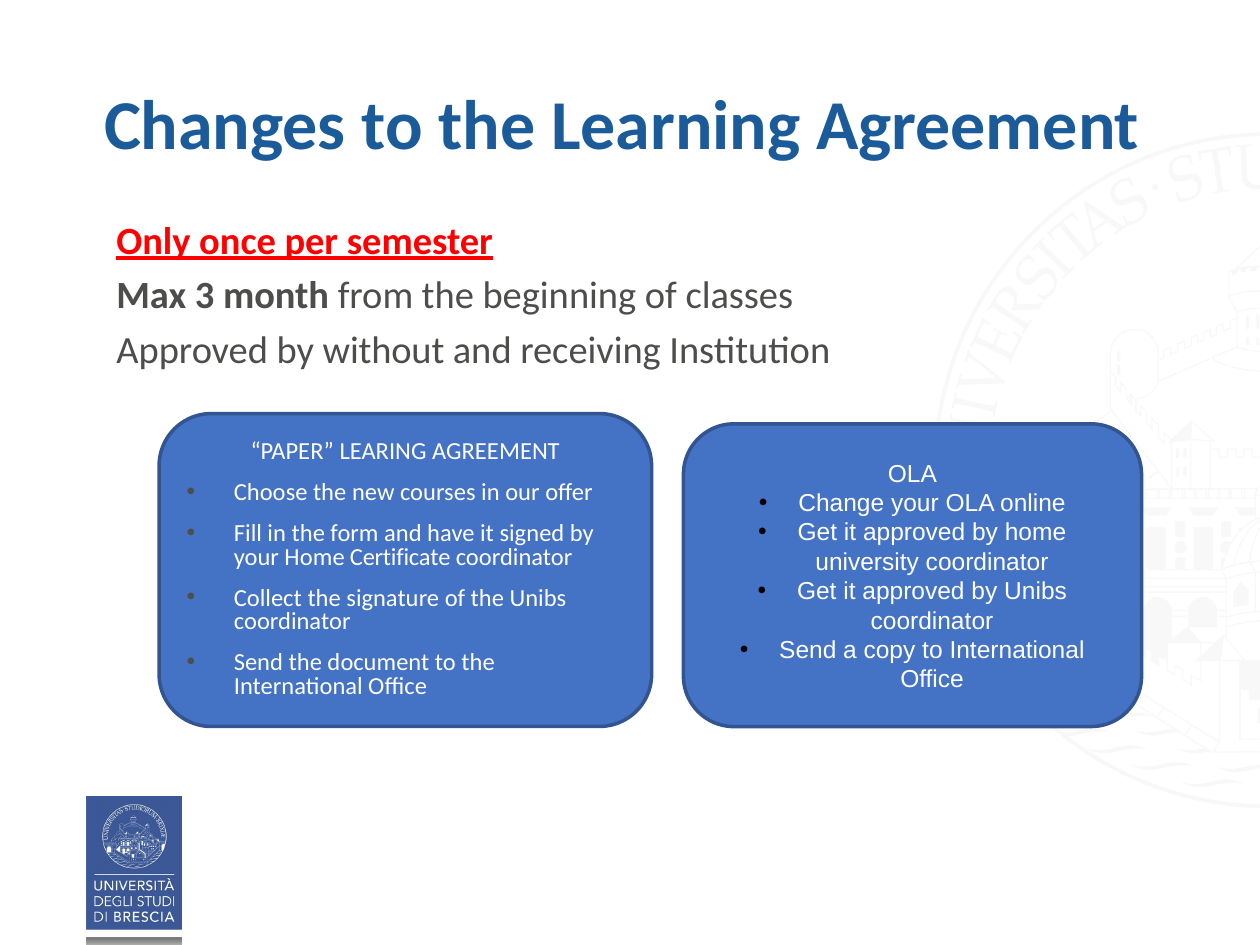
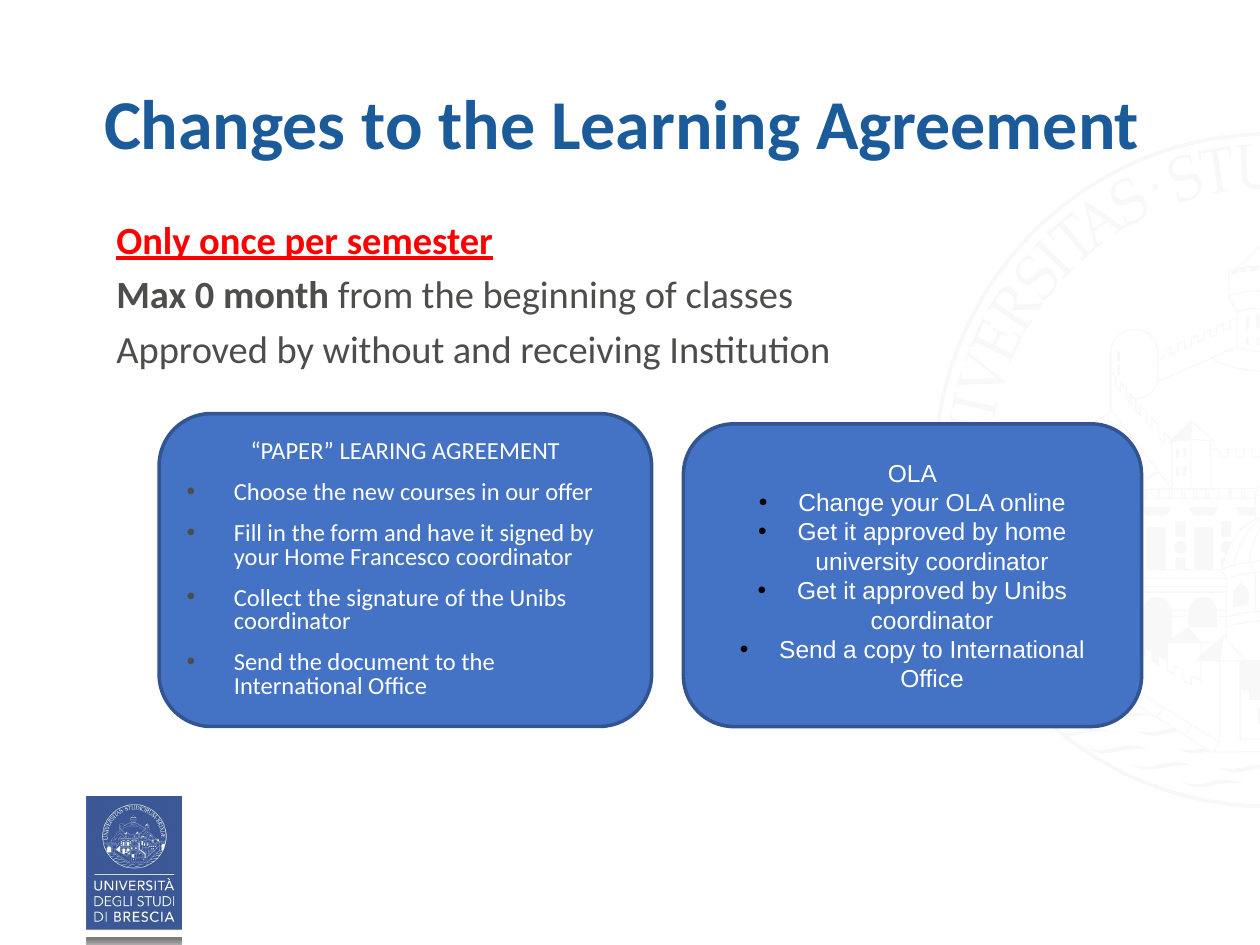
3: 3 -> 0 (205, 296)
Certificate: Certificate -> Francesco (400, 557)
